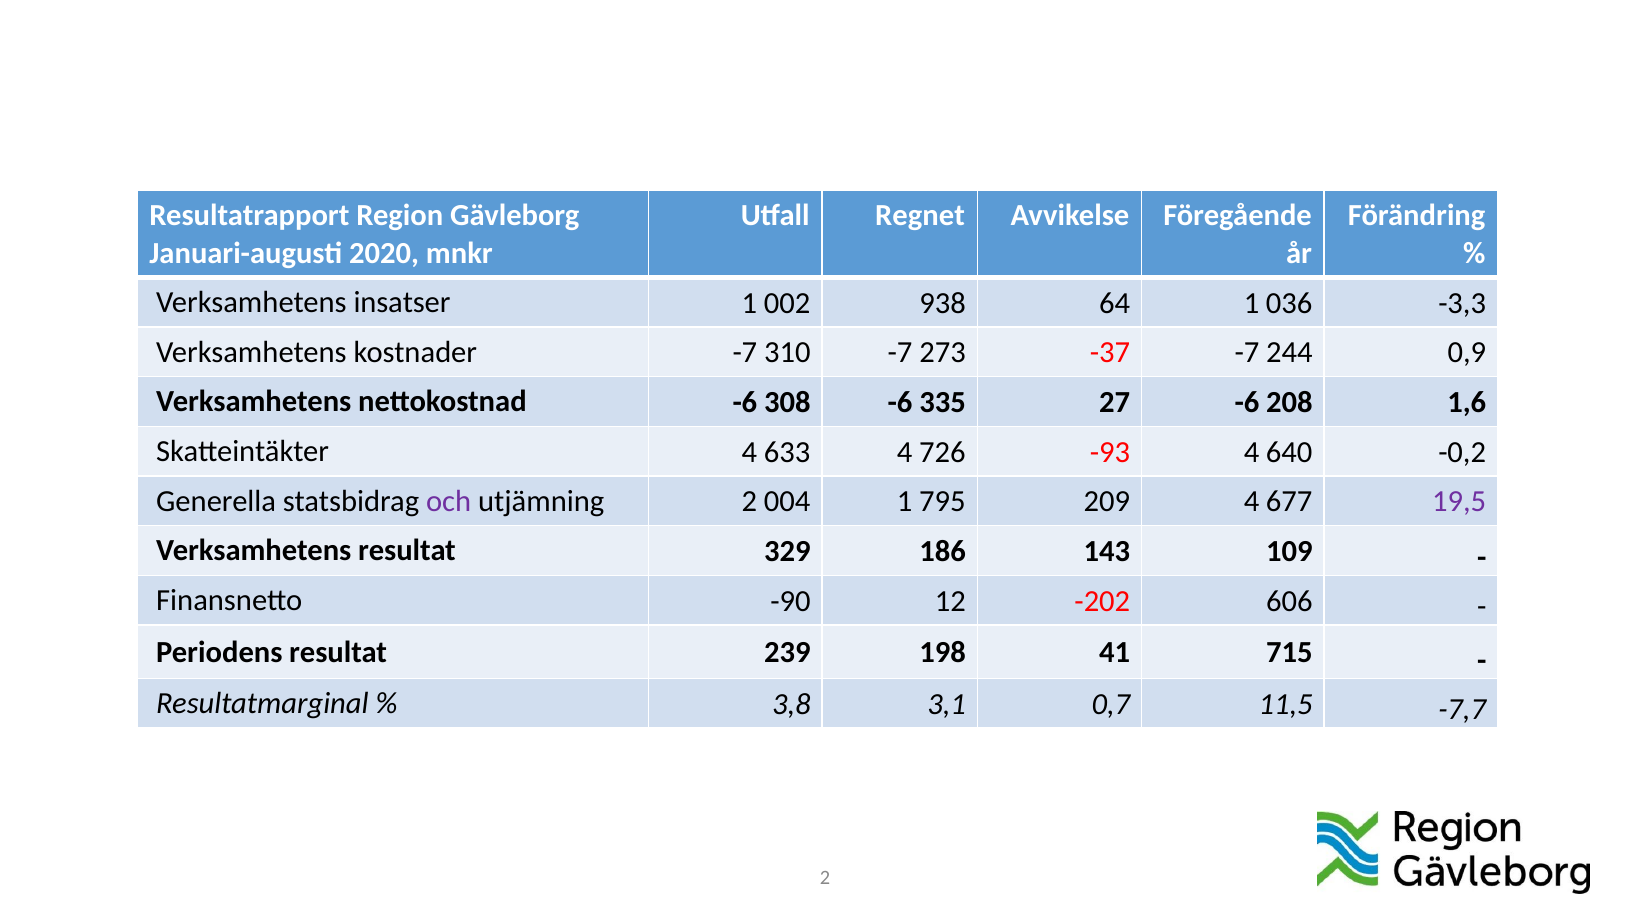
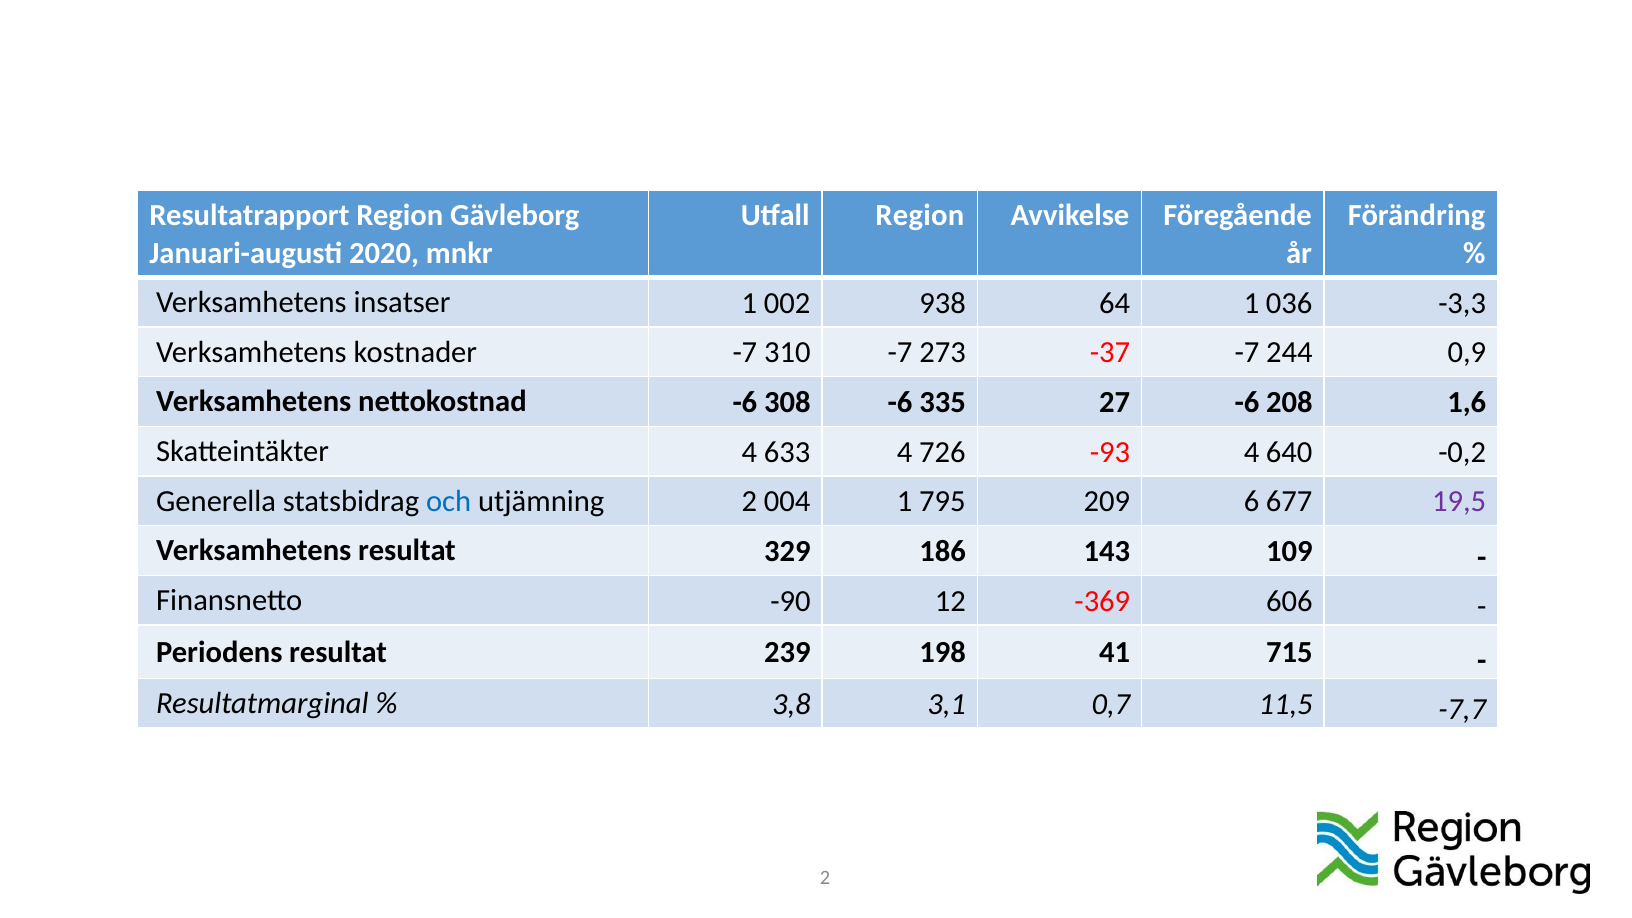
Utfall Regnet: Regnet -> Region (920, 216)
och colour: purple -> blue (449, 501)
209 4: 4 -> 6 (1252, 502)
-202: -202 -> -369 (1102, 601)
